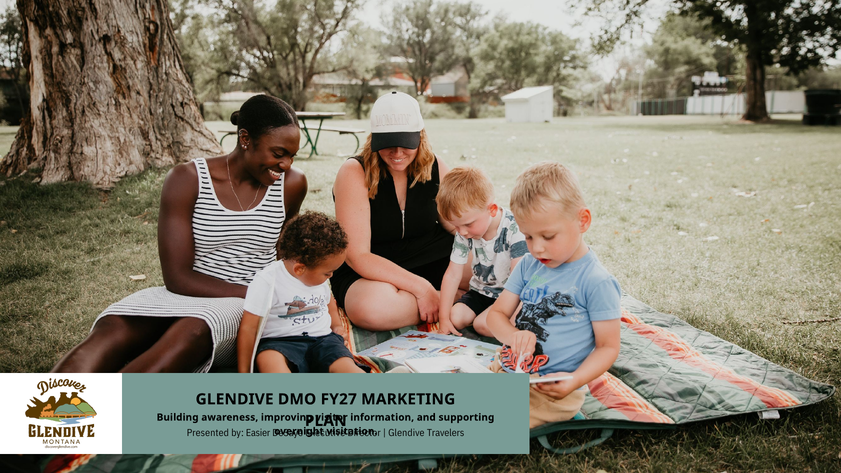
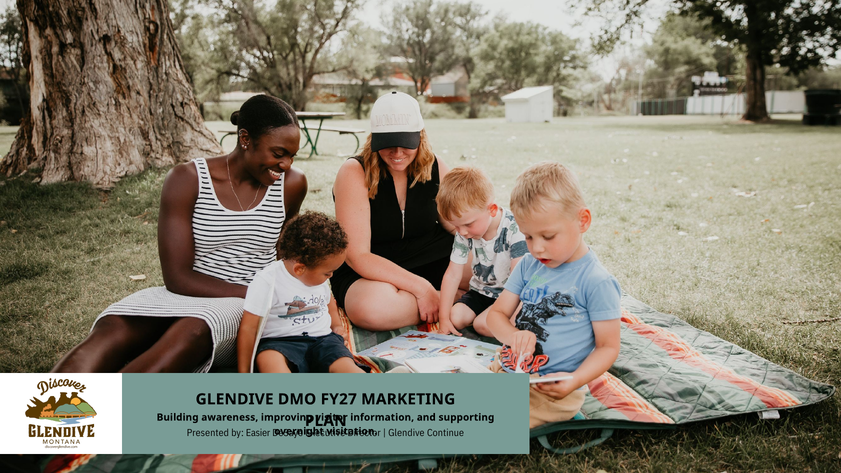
Travelers: Travelers -> Continue (446, 433)
